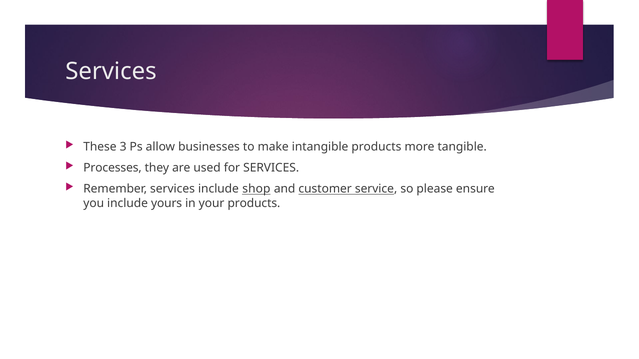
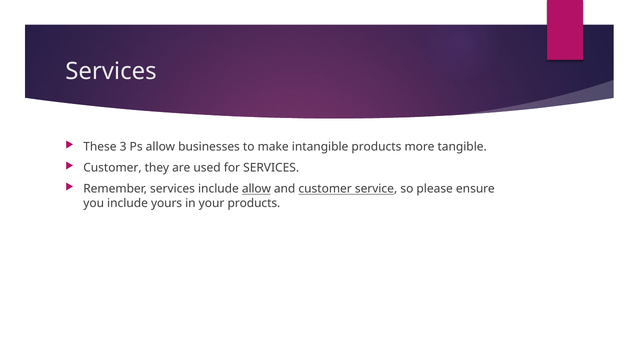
Processes: Processes -> Customer (112, 168)
include shop: shop -> allow (256, 189)
